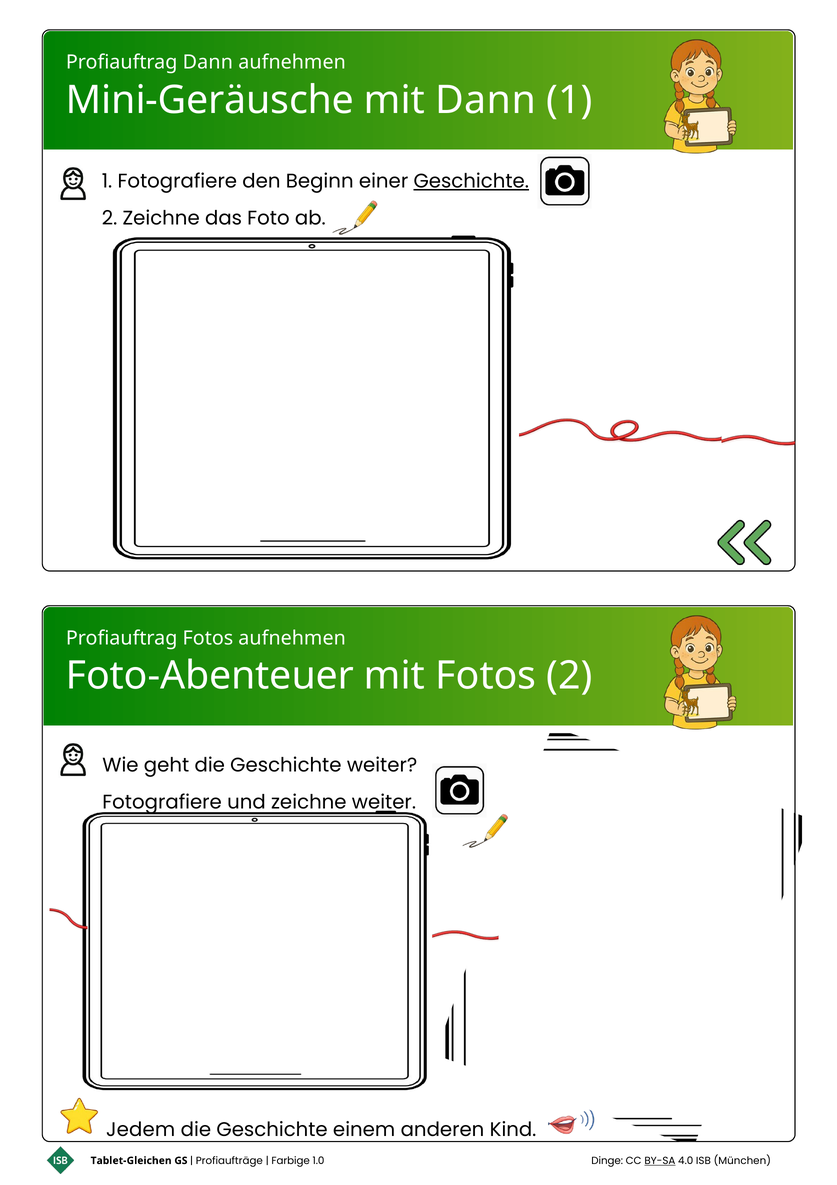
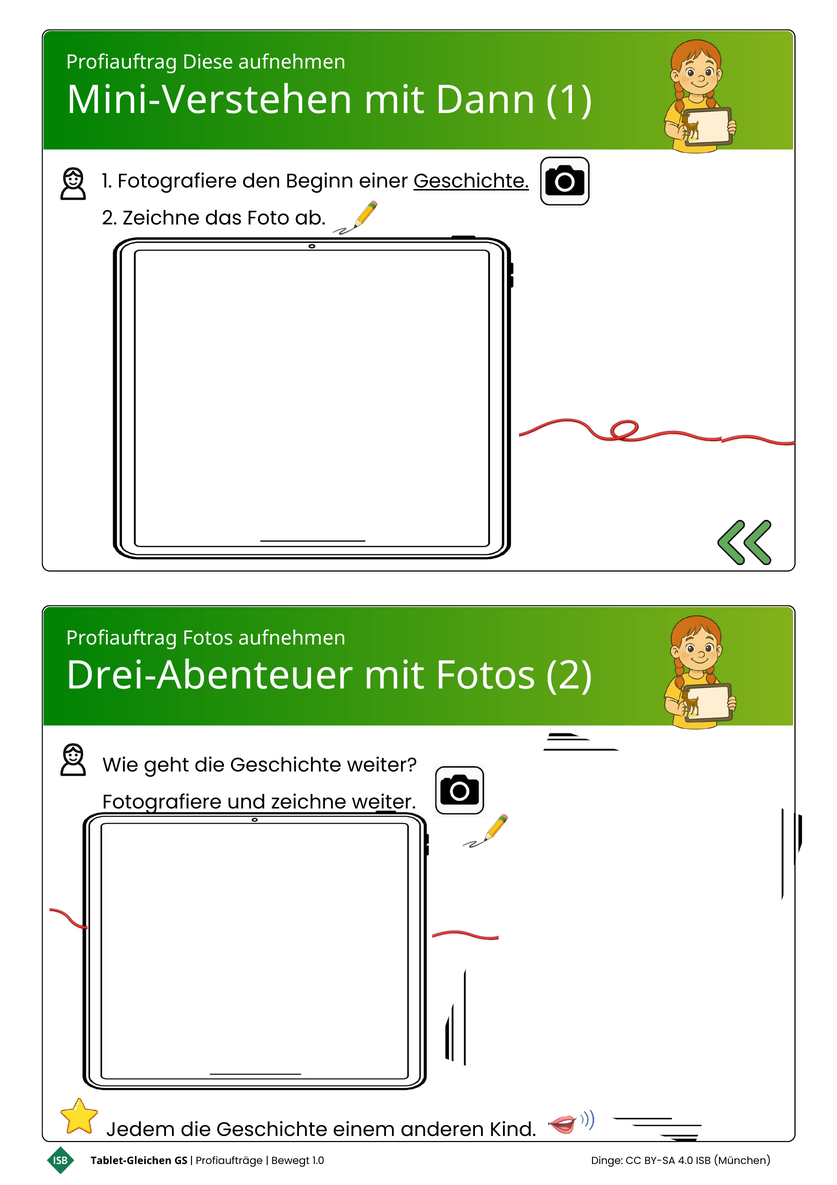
Profiauftrag Dann: Dann -> Diese (208, 62)
Mini-Geräusche: Mini-Geräusche -> Mini-Verstehen (210, 100)
Foto-Abenteuer: Foto-Abenteuer -> Drei-Abenteuer (210, 676)
Farbige: Farbige -> Bewegt (291, 1160)
BY-SA underline: present -> none (660, 1160)
